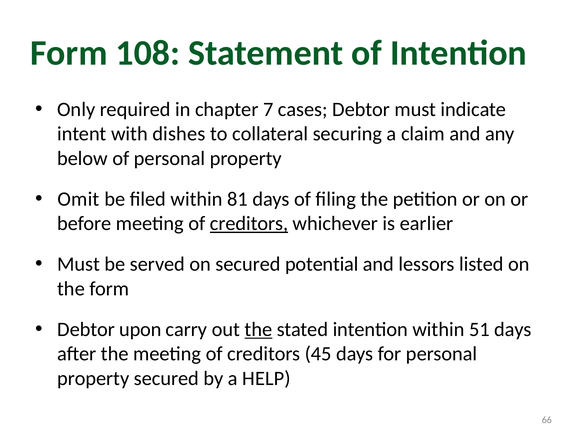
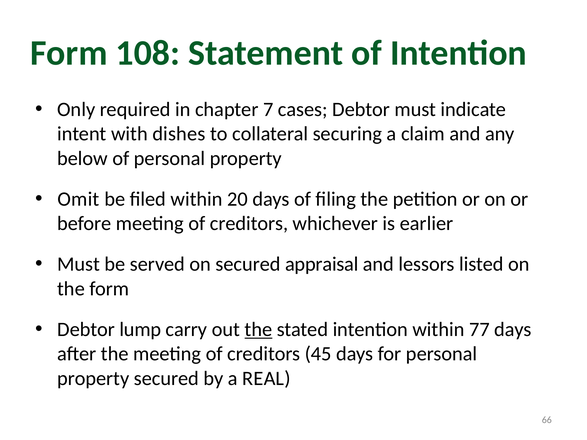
81: 81 -> 20 (238, 199)
creditors underline: present -> none (249, 224)
potential: potential -> appraisal (322, 264)
upon: upon -> lump (140, 330)
51: 51 -> 77 (479, 330)
HELP: HELP -> REAL (266, 379)
